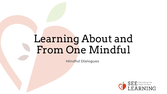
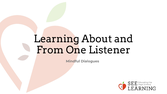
One Mindful: Mindful -> Listener (110, 50)
